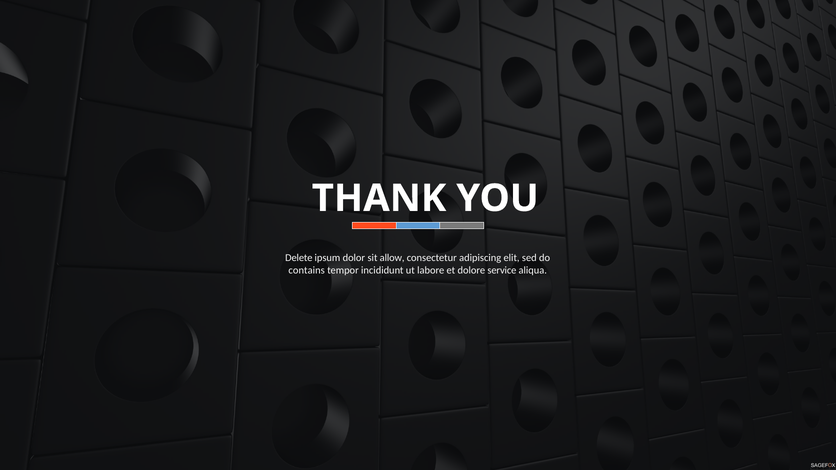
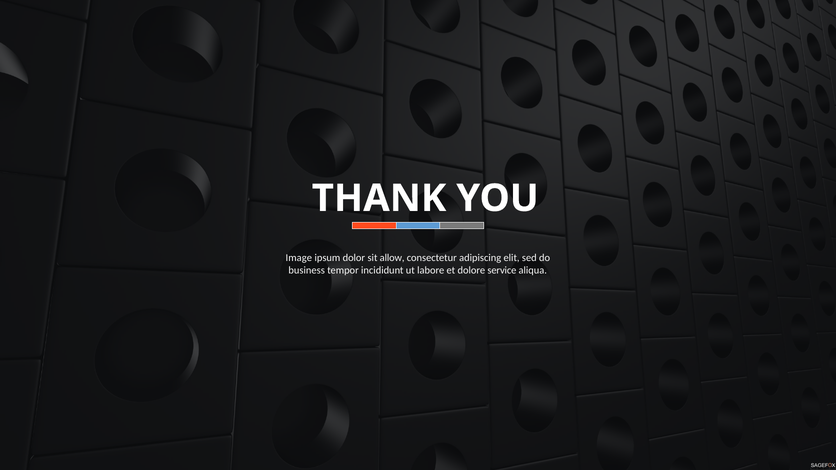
Delete: Delete -> Image (299, 258)
contains: contains -> business (307, 271)
